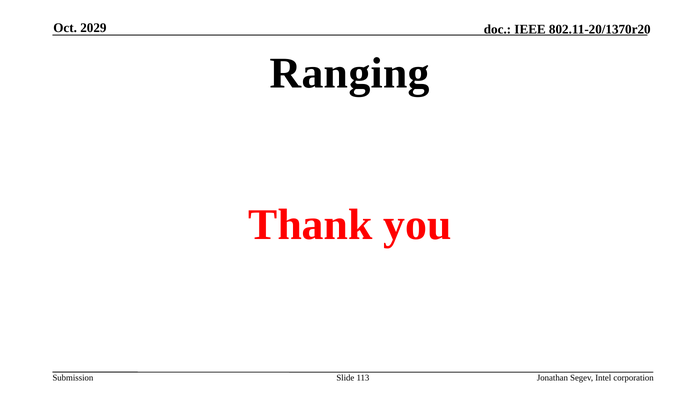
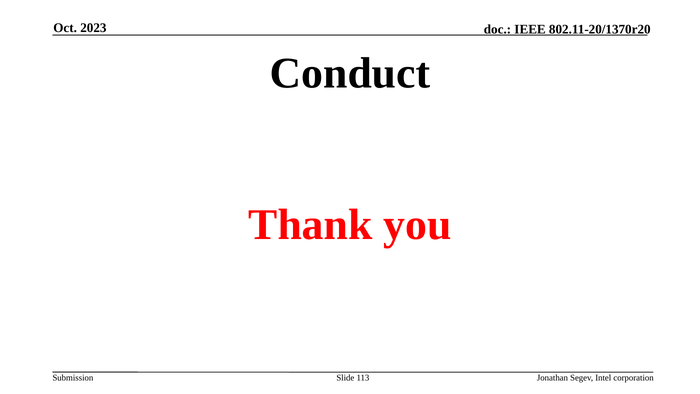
2029: 2029 -> 2023 (93, 28)
Ranging: Ranging -> Conduct (350, 73)
